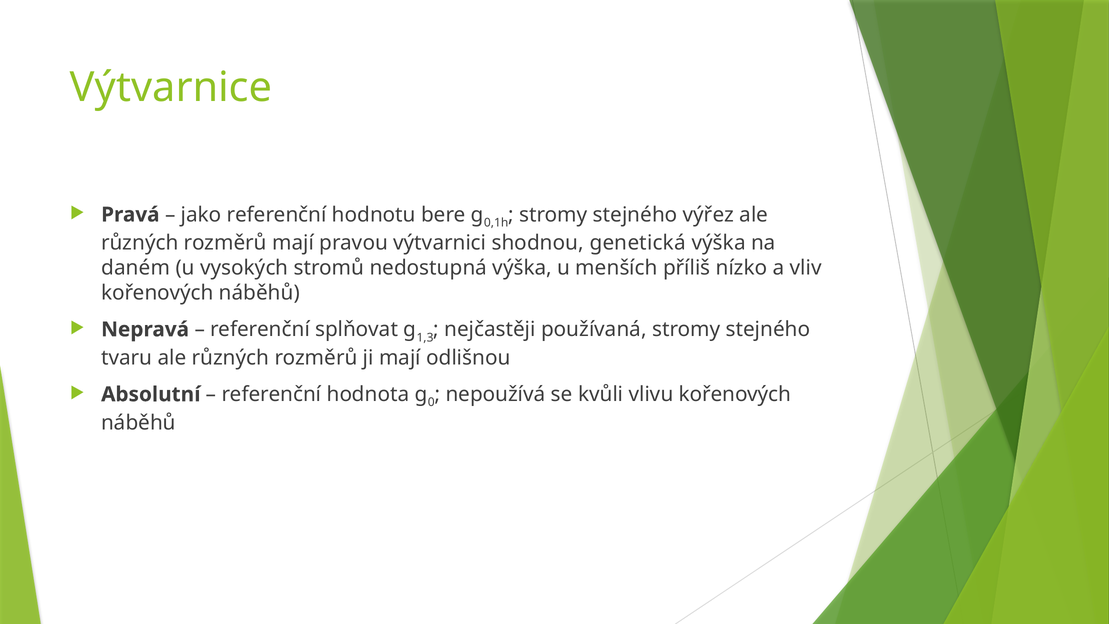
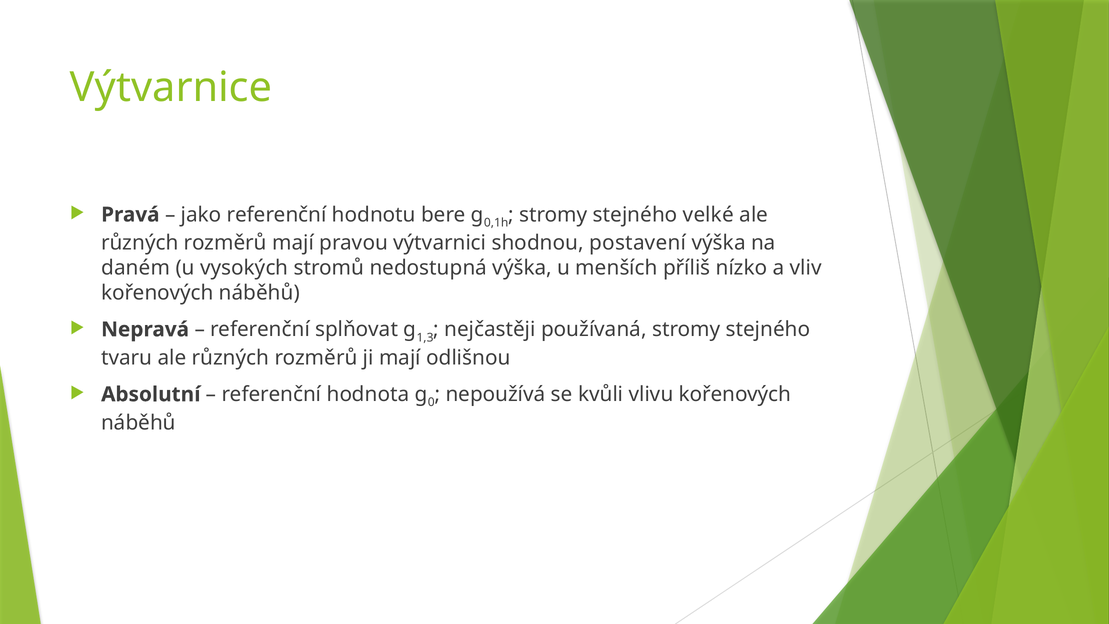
výřez: výřez -> velké (708, 215)
genetická: genetická -> postavení (638, 243)
